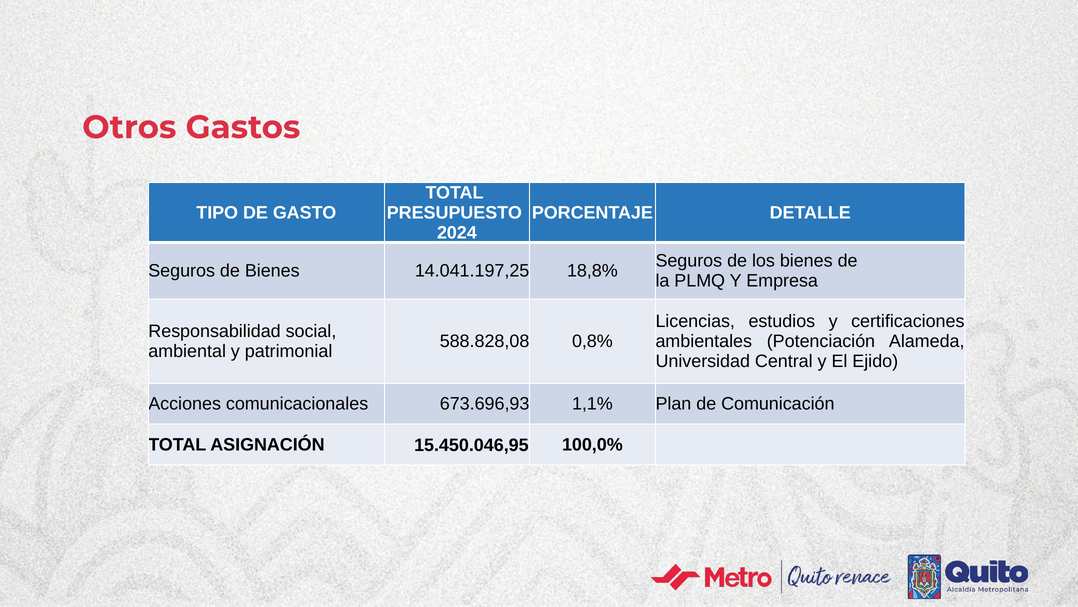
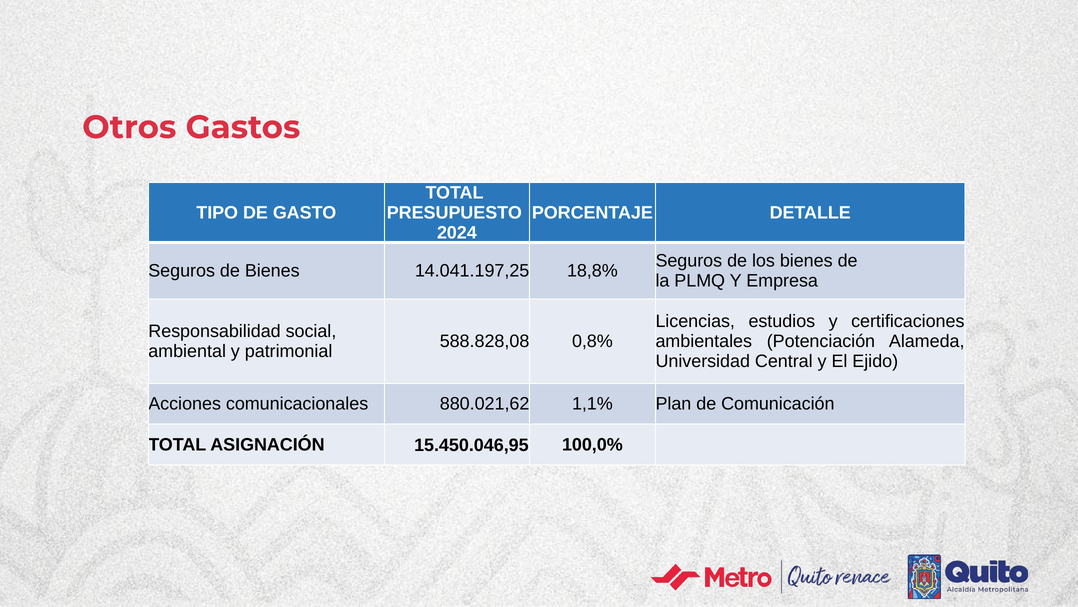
673.696,93: 673.696,93 -> 880.021,62 (485, 404)
